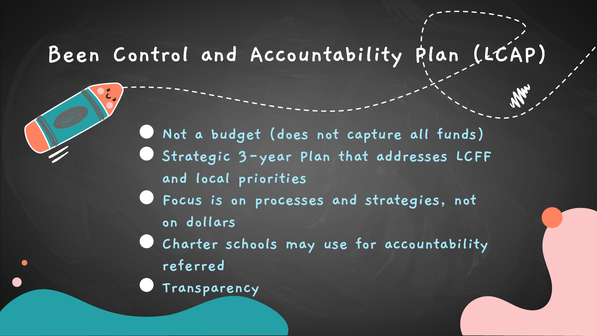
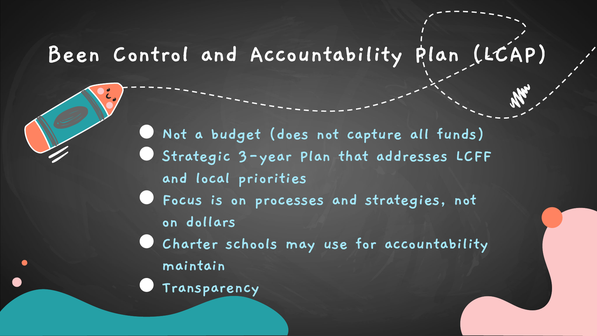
referred: referred -> maintain (194, 264)
